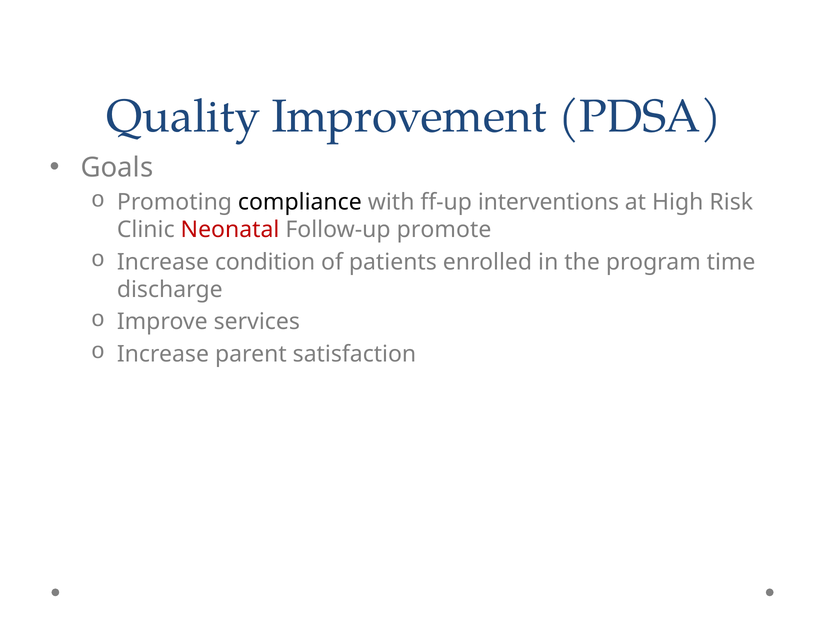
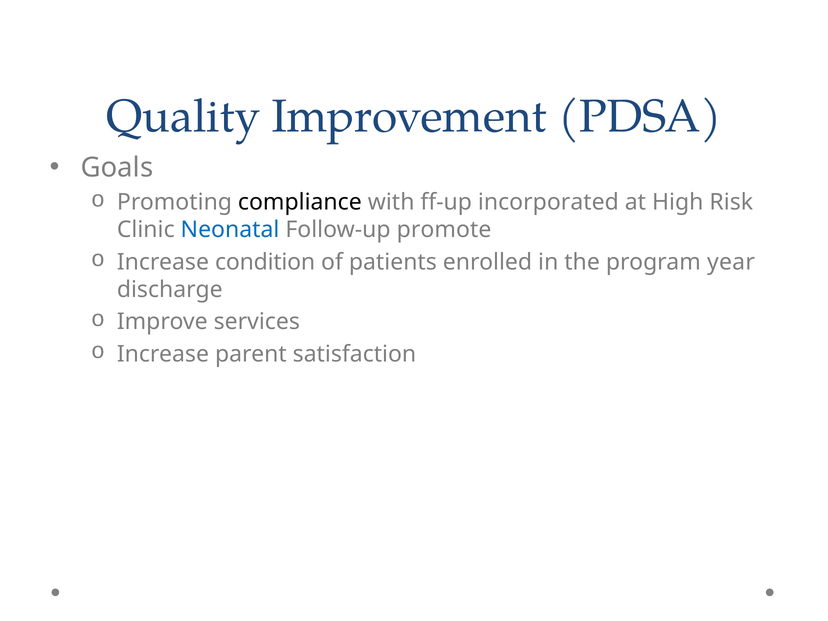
interventions: interventions -> incorporated (548, 202)
Neonatal colour: red -> blue (230, 230)
time: time -> year (731, 262)
